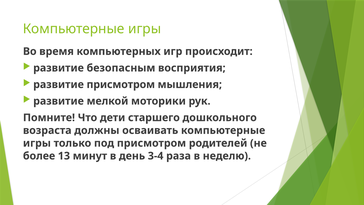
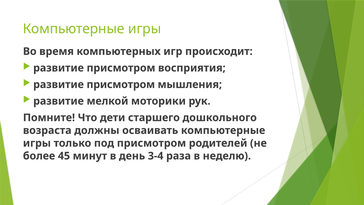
безопасным: безопасным -> присмотром (121, 68)
13: 13 -> 45 (64, 156)
